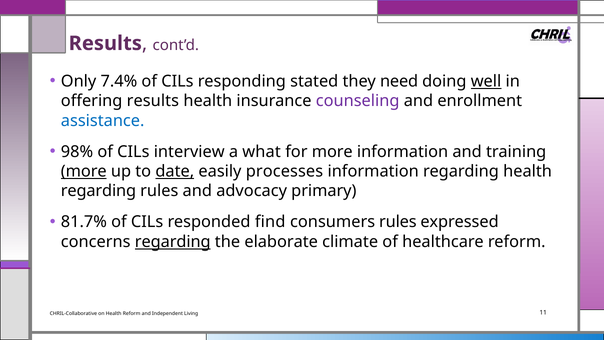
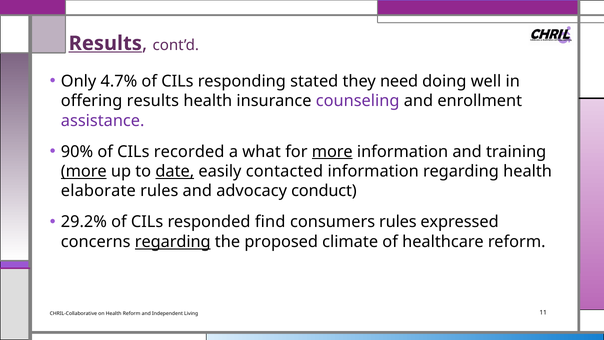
Results underline: none -> present (105, 43)
7.4%: 7.4% -> 4.7% (119, 81)
well underline: present -> none (486, 81)
assistance colour: blue -> purple (103, 121)
98%: 98% -> 90% (77, 152)
interview: interview -> recorded (189, 152)
more underline: none -> present (332, 152)
processes: processes -> contacted (284, 171)
regarding: regarding -> elaborate (98, 191)
primary: primary -> conduct (324, 191)
81.7%: 81.7% -> 29.2% (84, 222)
elaborate: elaborate -> proposed (281, 242)
